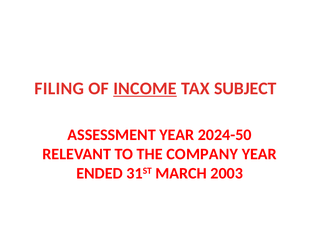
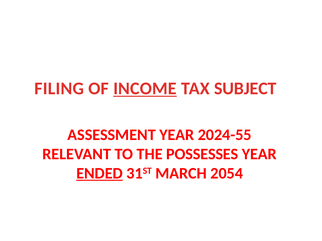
2024-50: 2024-50 -> 2024-55 (225, 135)
COMPANY: COMPANY -> POSSESSES (202, 154)
ENDED underline: none -> present (100, 174)
2003: 2003 -> 2054 (227, 174)
